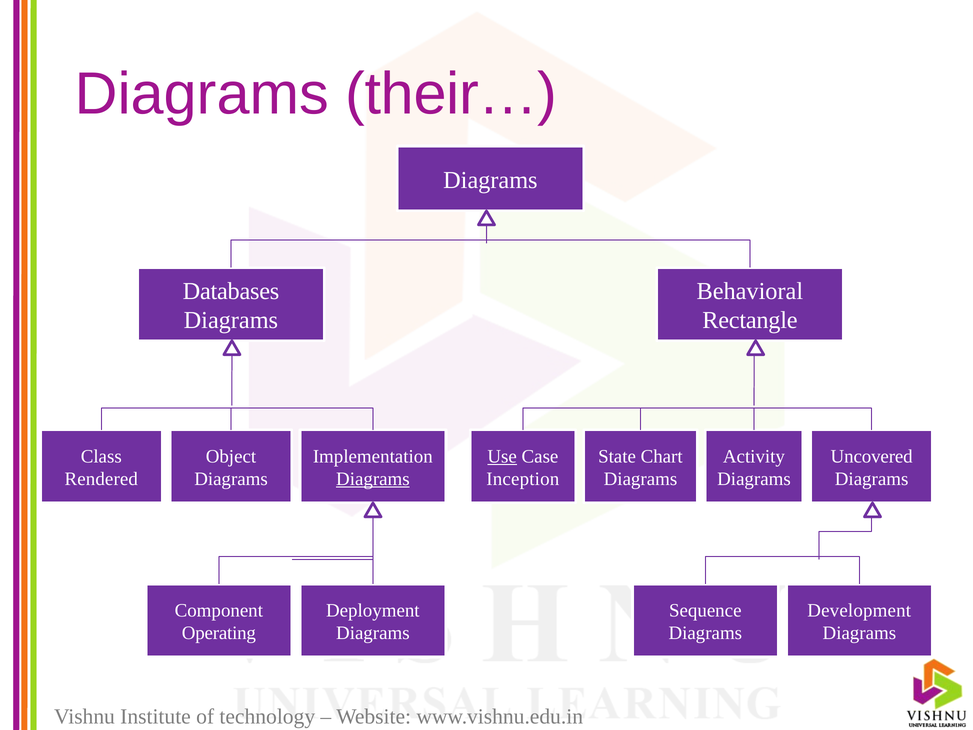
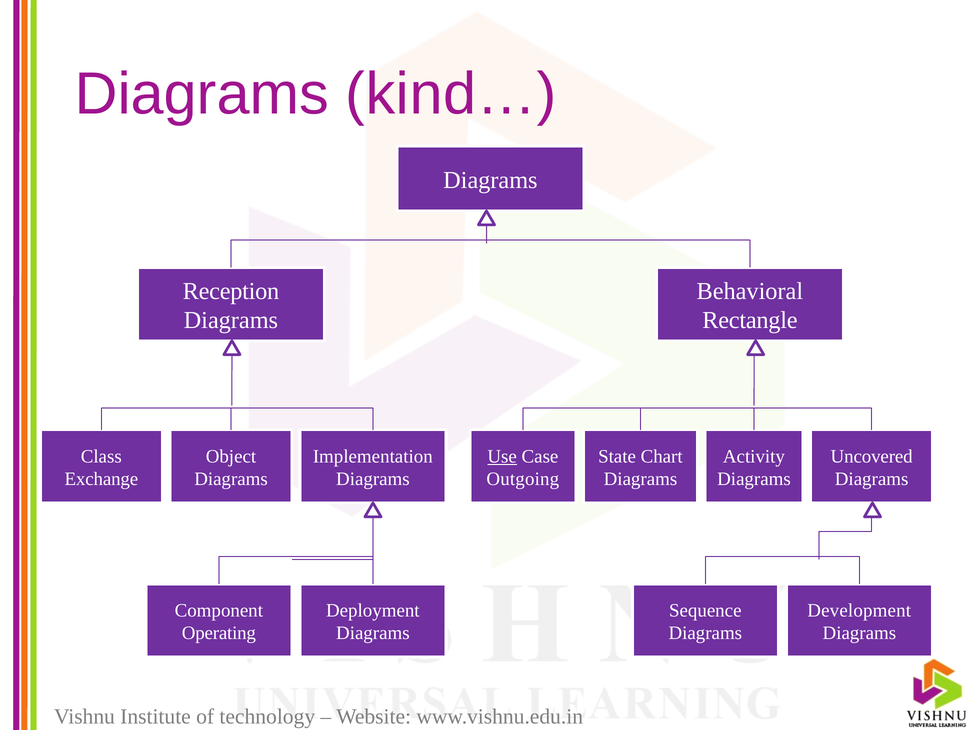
their…: their… -> kind… (451, 94)
Databases: Databases -> Reception (231, 291)
Rendered: Rendered -> Exchange (101, 479)
Diagrams underline: present -> none (373, 479)
Inception: Inception -> Outgoing (523, 479)
